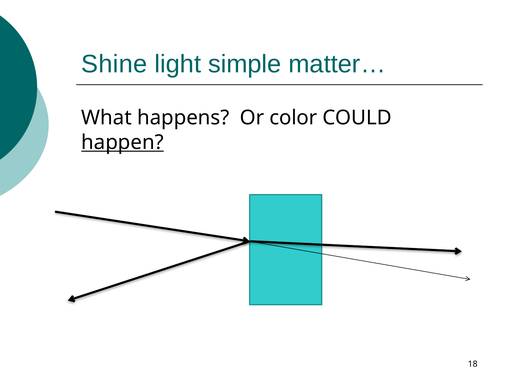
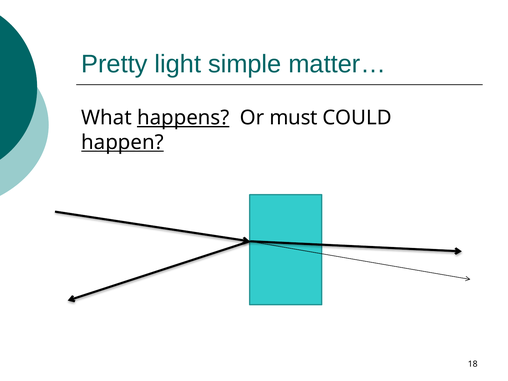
Shine: Shine -> Pretty (114, 64)
happens underline: none -> present (183, 118)
color: color -> must (294, 118)
